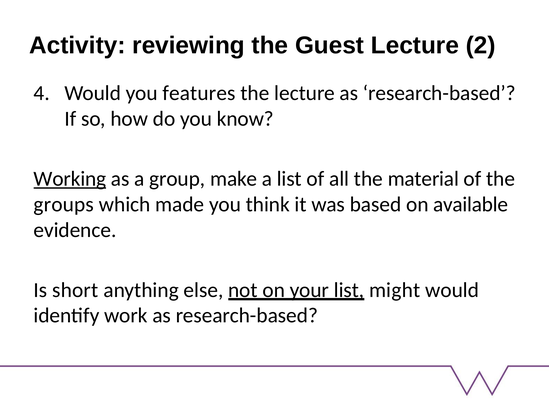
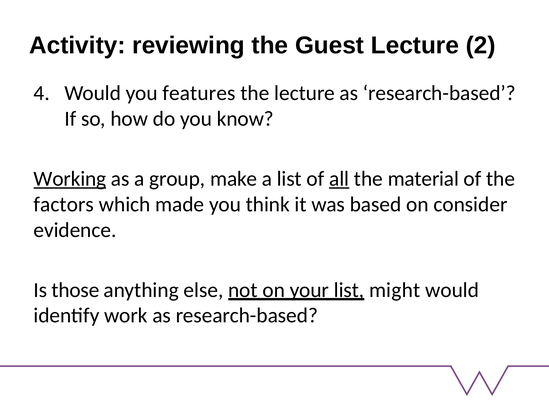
all underline: none -> present (339, 179)
groups: groups -> factors (64, 204)
available: available -> consider (470, 204)
short: short -> those (76, 290)
